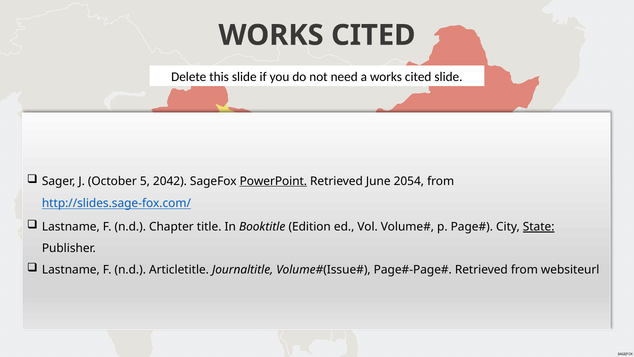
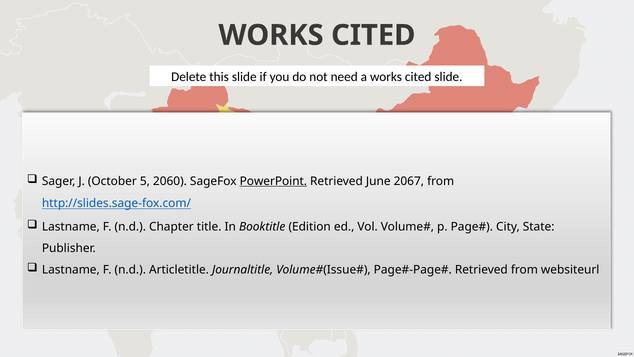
2042: 2042 -> 2060 (170, 181)
2054: 2054 -> 2067 (409, 181)
State underline: present -> none (539, 227)
